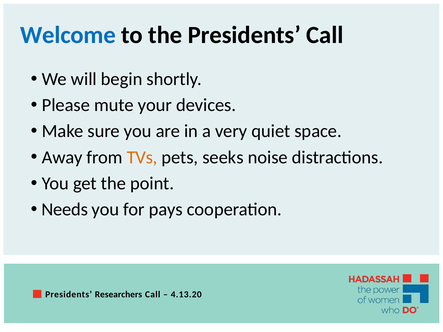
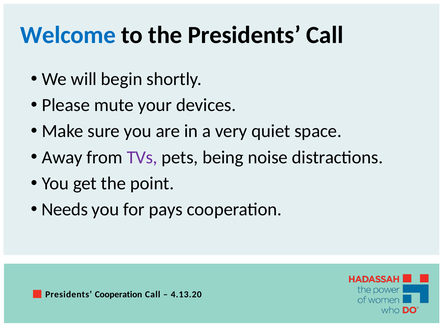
TVs colour: orange -> purple (142, 157)
seeks: seeks -> being (223, 157)
Presidents Researchers: Researchers -> Cooperation (119, 295)
